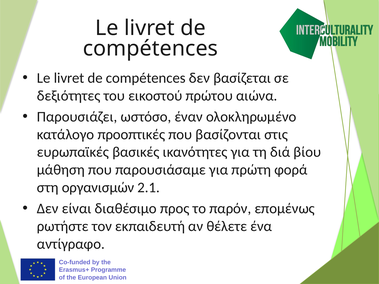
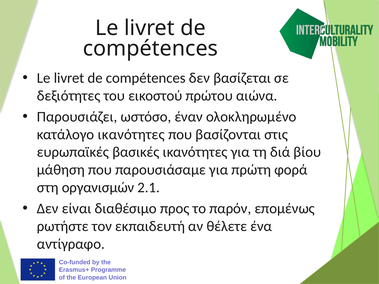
κατάλογο προοπτικές: προοπτικές -> ικανότητες (131, 135)
